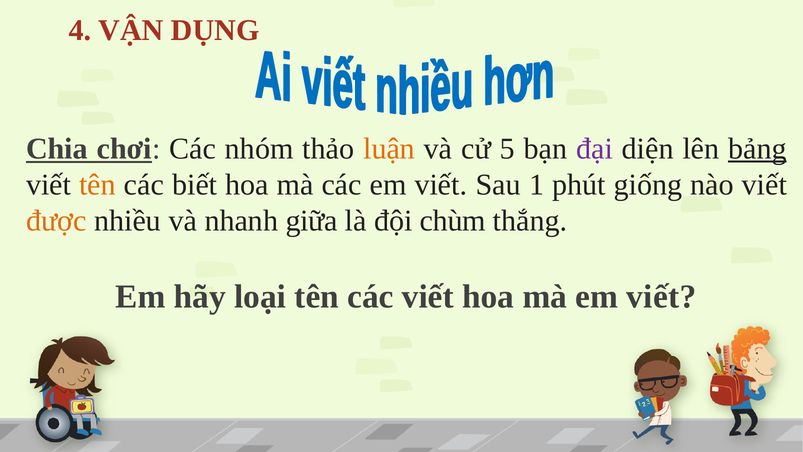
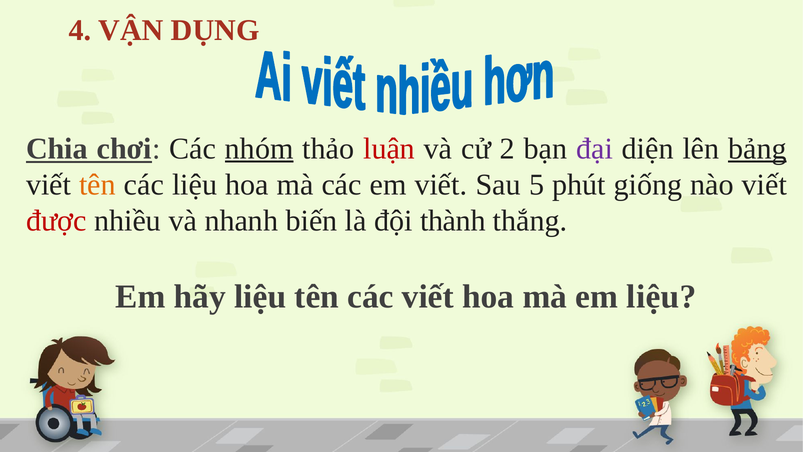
nhóm underline: none -> present (259, 149)
luận colour: orange -> red (389, 149)
5: 5 -> 2 (507, 149)
các biết: biết -> liệu (195, 185)
1: 1 -> 5 (537, 185)
được colour: orange -> red (56, 221)
giữa: giữa -> biến (312, 221)
chùm: chùm -> thành (453, 221)
hãy loại: loại -> liệu (260, 297)
mà em viết: viết -> liệu (661, 297)
